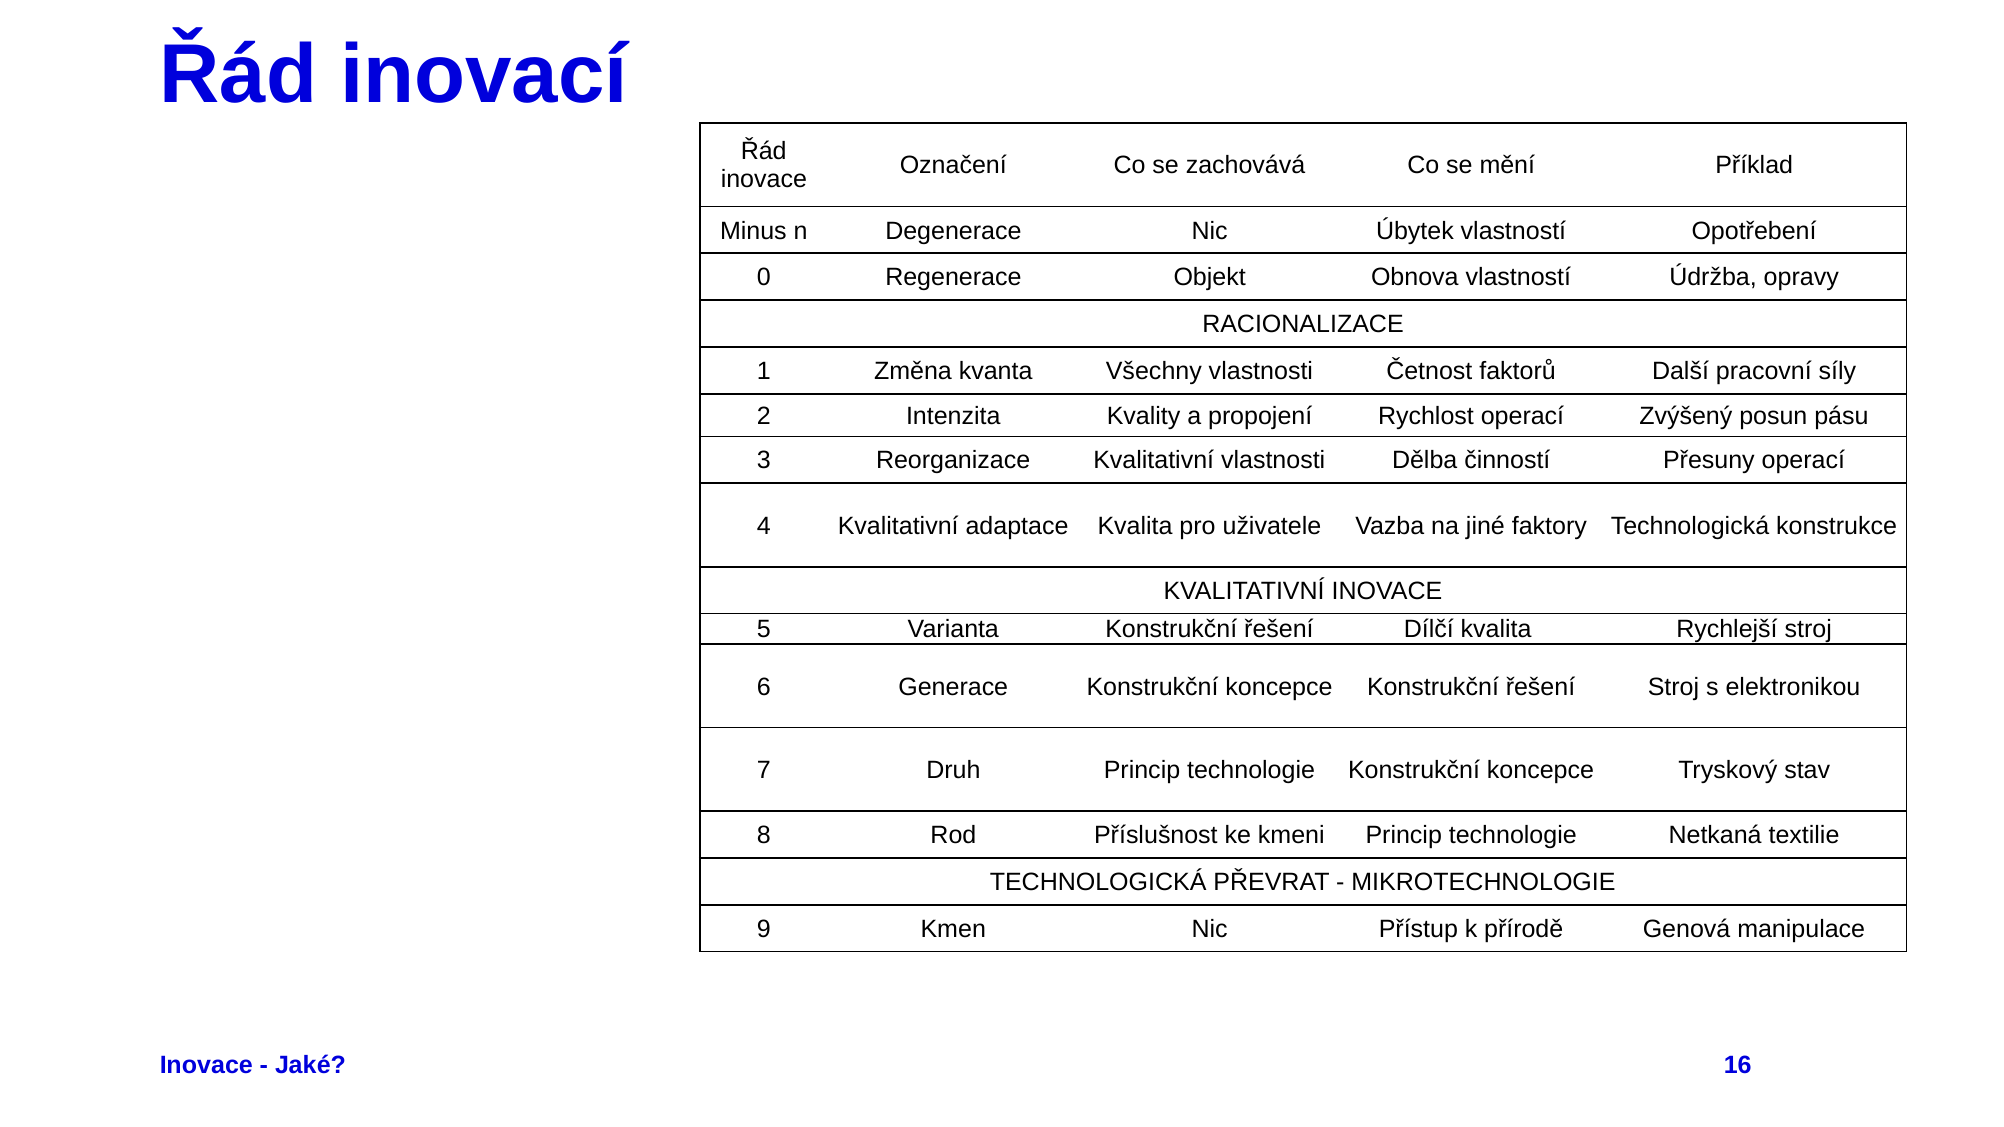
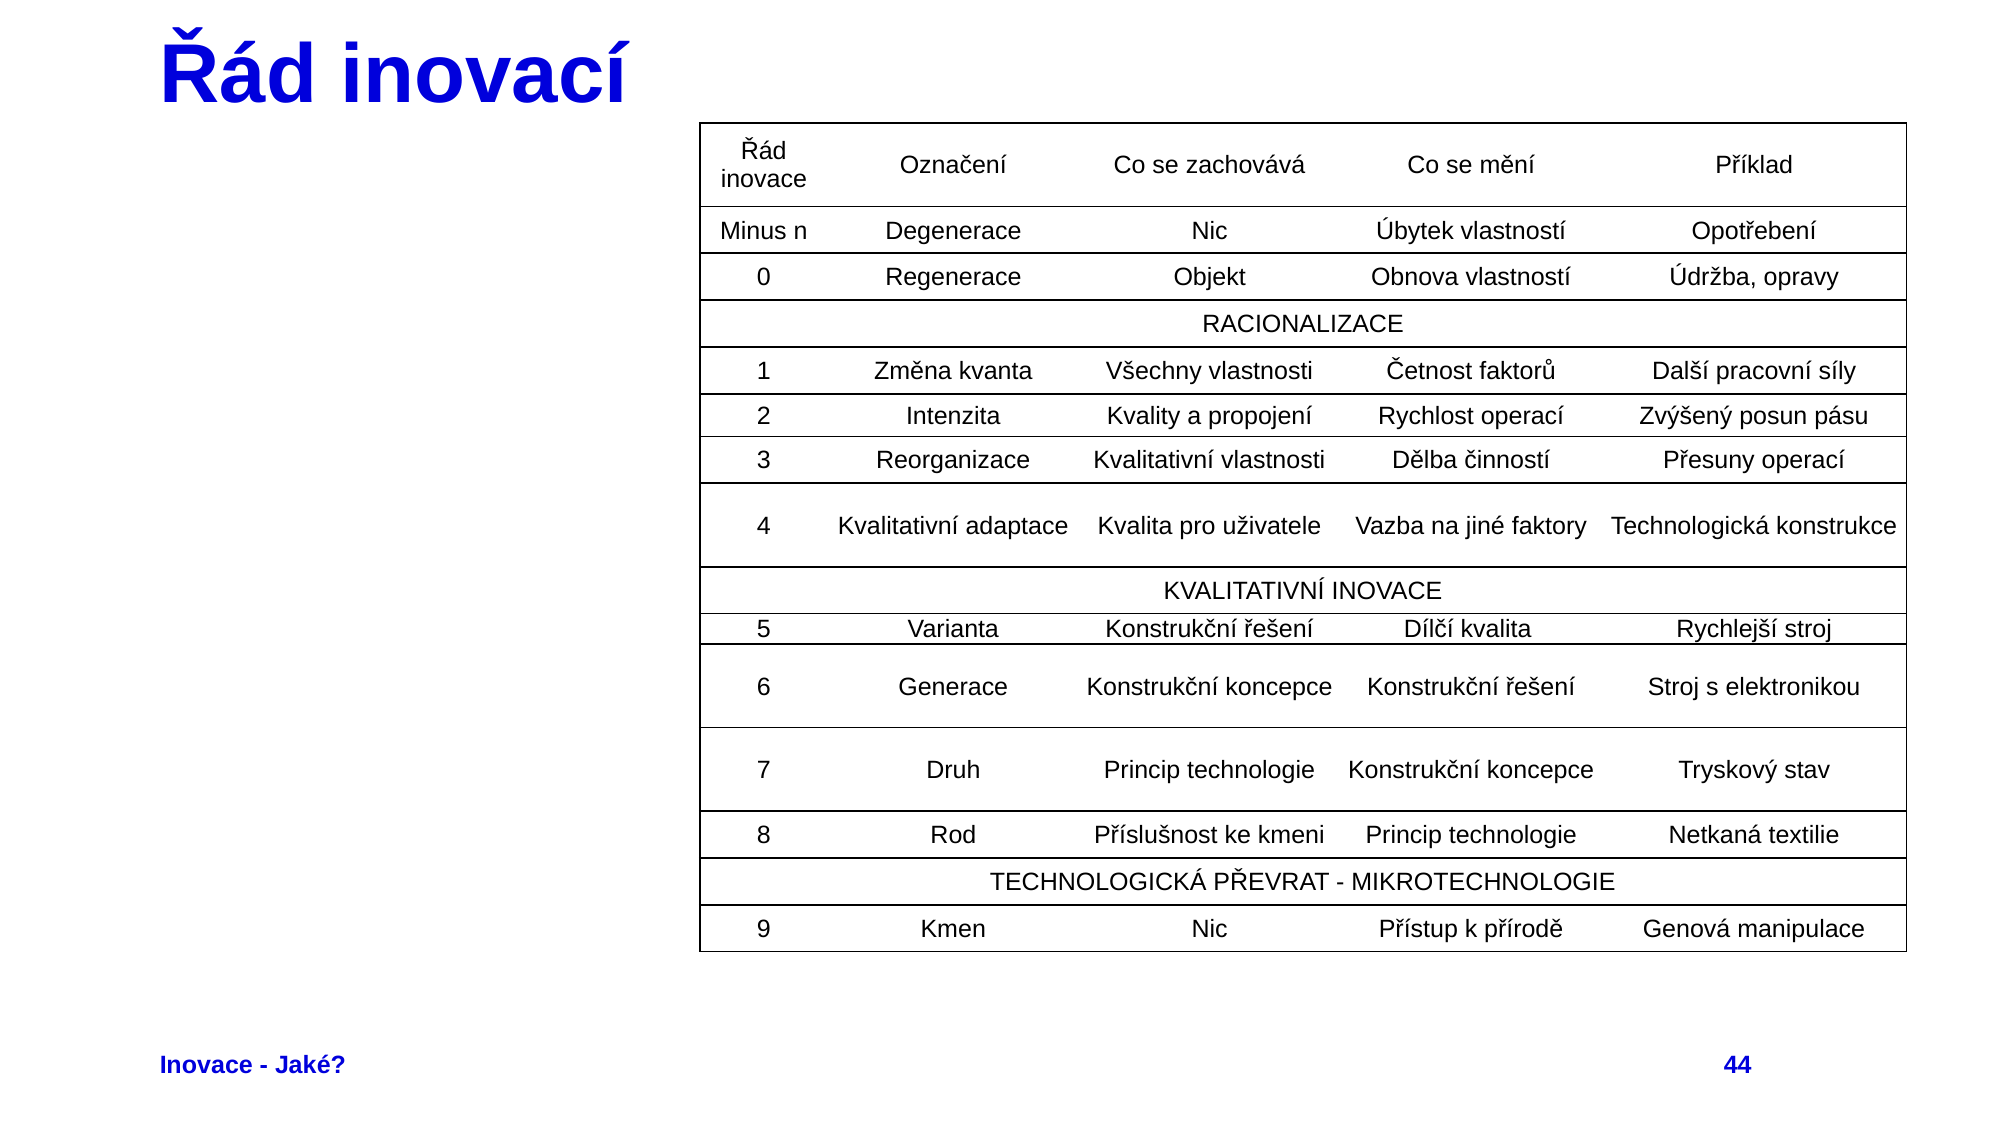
16: 16 -> 44 (1738, 1065)
